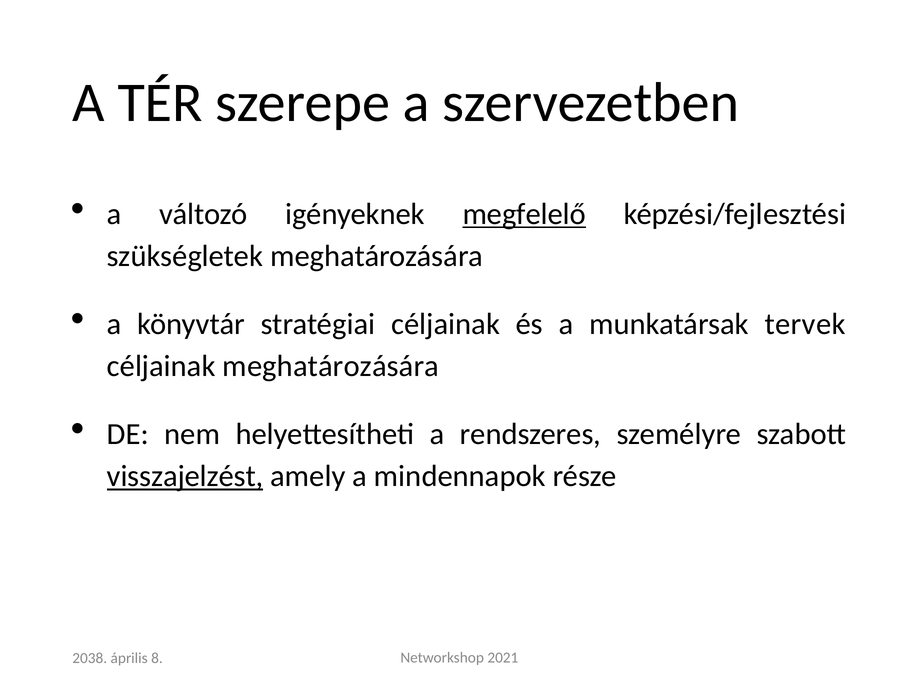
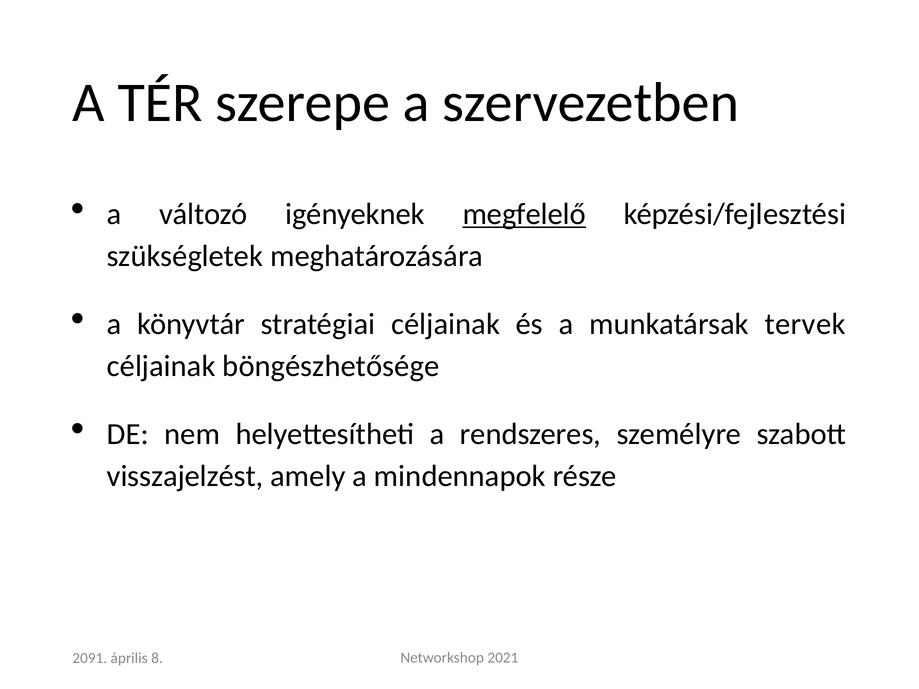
céljainak meghatározására: meghatározására -> böngészhetősége (331, 366)
visszajelzést underline: present -> none (185, 476)
2038: 2038 -> 2091 (90, 658)
